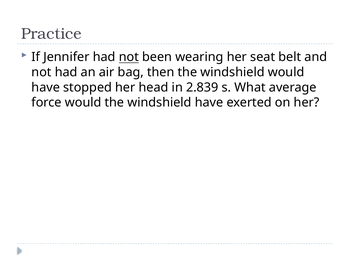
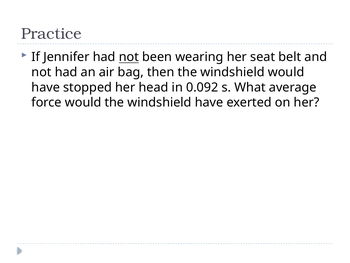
2.839: 2.839 -> 0.092 (202, 87)
